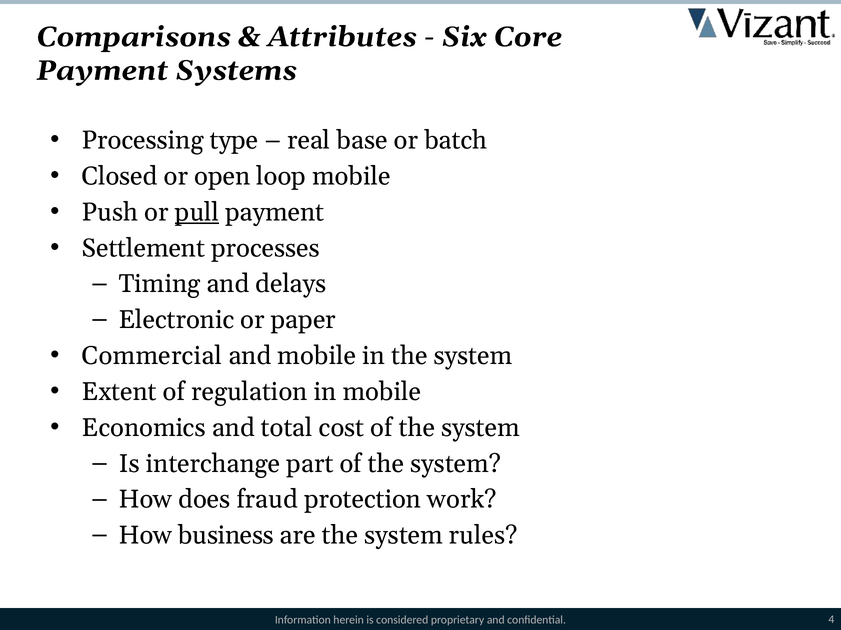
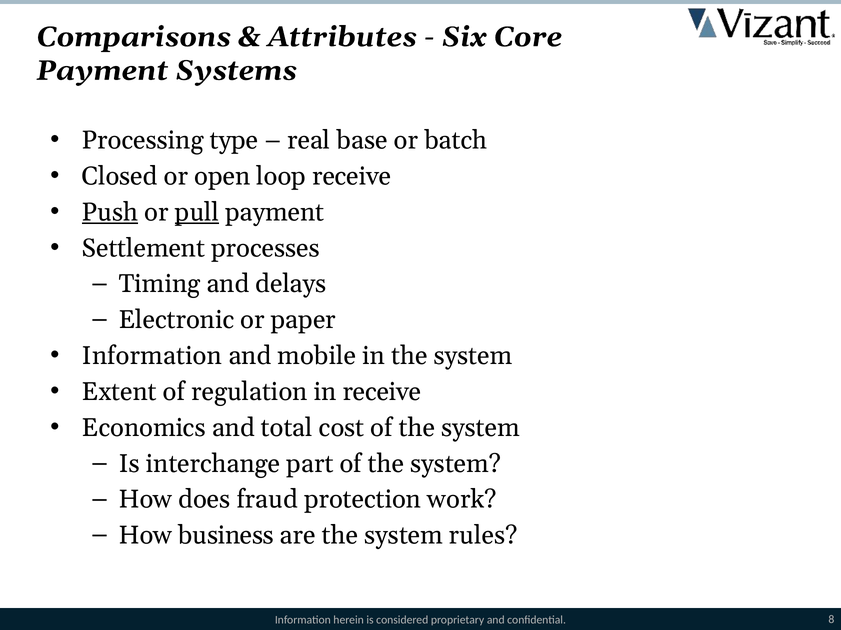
loop mobile: mobile -> receive (352, 176)
Push underline: none -> present (110, 212)
Commercial: Commercial -> Information (152, 356)
in mobile: mobile -> receive (382, 392)
4: 4 -> 8 (831, 620)
